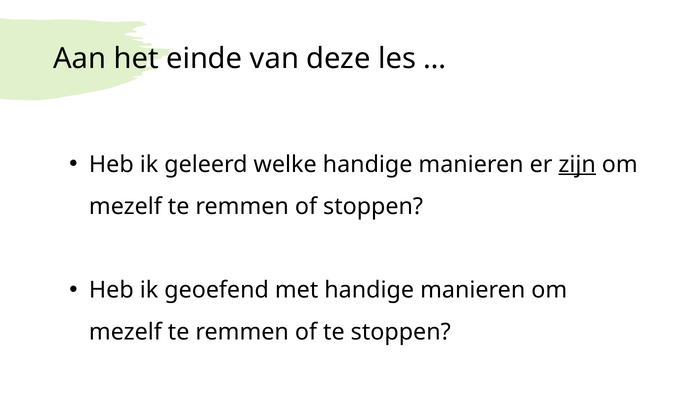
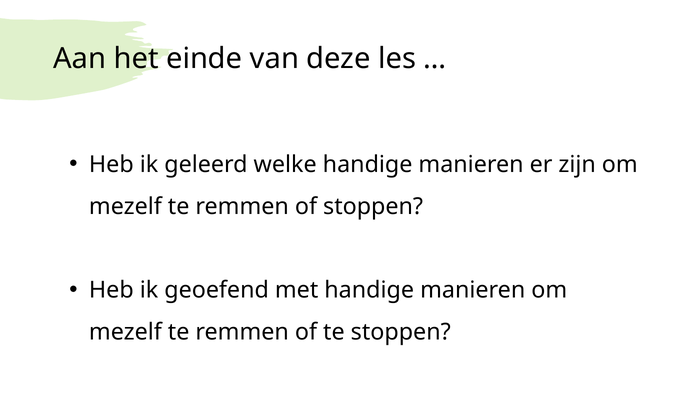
zijn underline: present -> none (577, 165)
